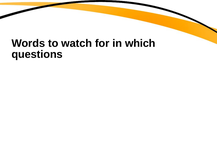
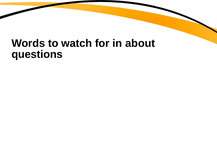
which: which -> about (140, 43)
